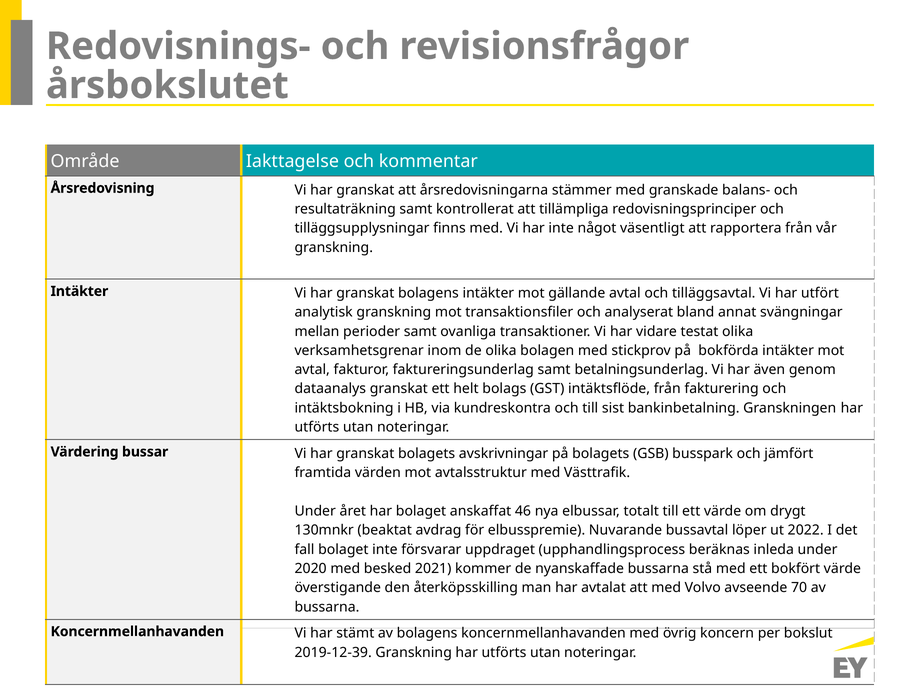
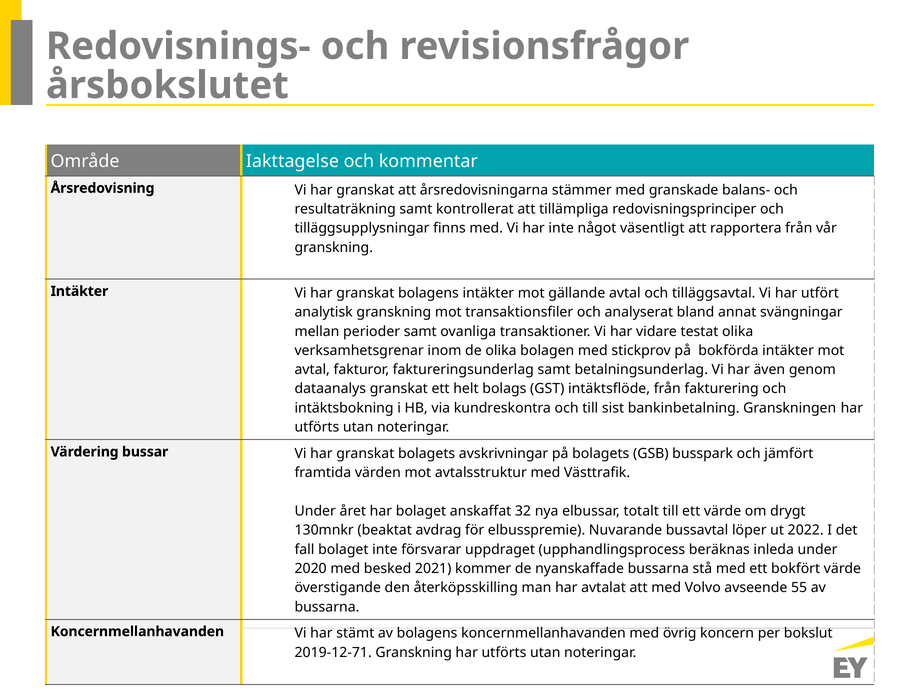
46: 46 -> 32 (523, 511)
70: 70 -> 55 (799, 588)
2019-12-39: 2019-12-39 -> 2019-12-71 (333, 653)
